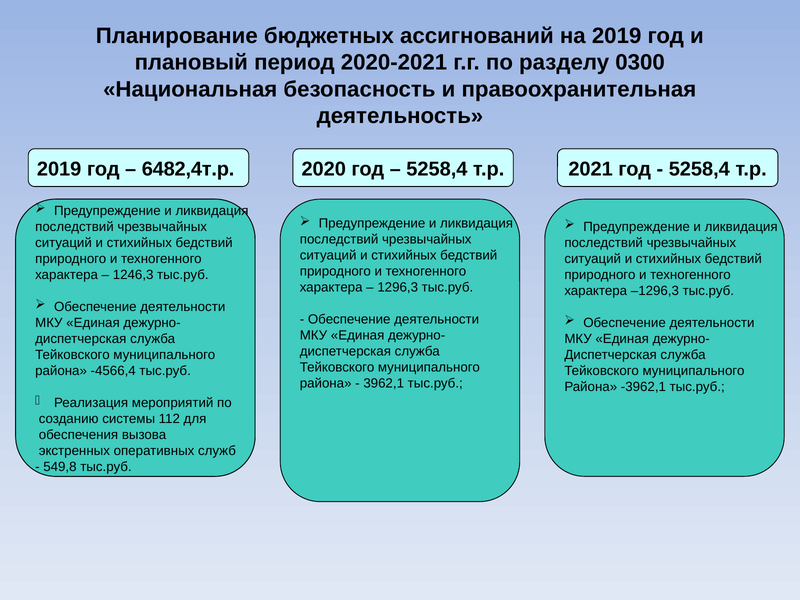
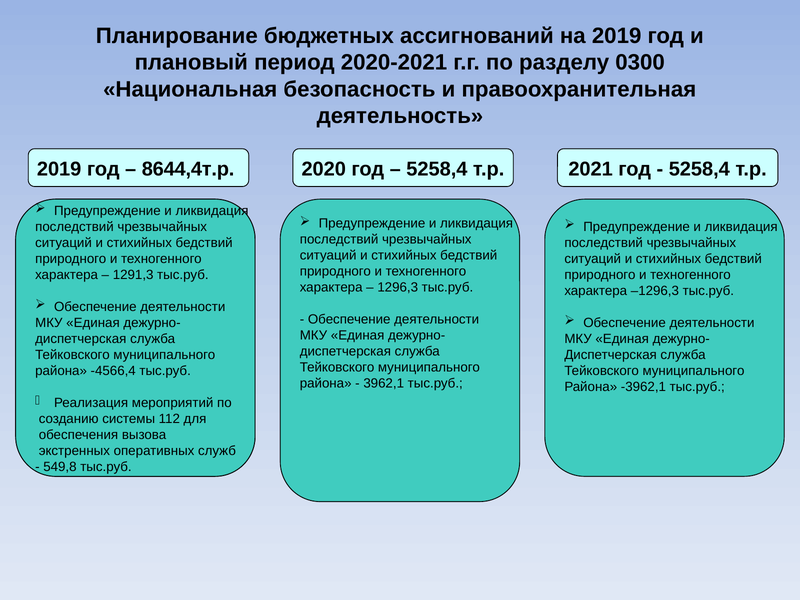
6482,4т.р: 6482,4т.р -> 8644,4т.р (188, 169)
1246,3: 1246,3 -> 1291,3 (133, 275)
